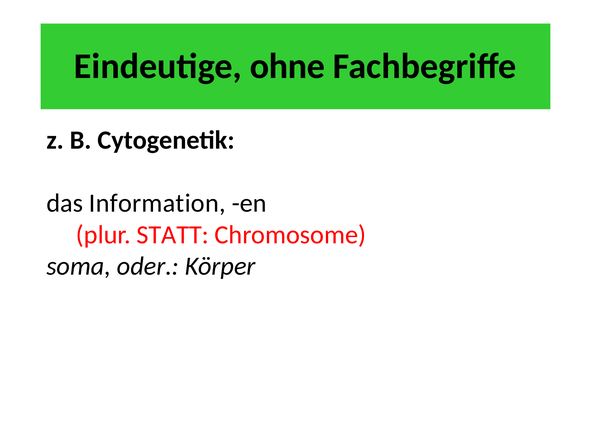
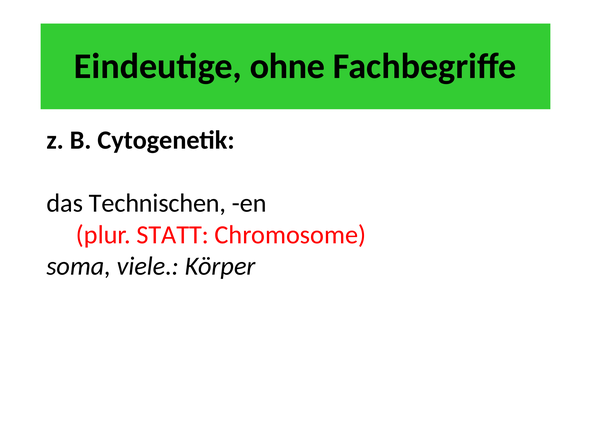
Information: Information -> Technischen (158, 203)
oder: oder -> viele (148, 266)
